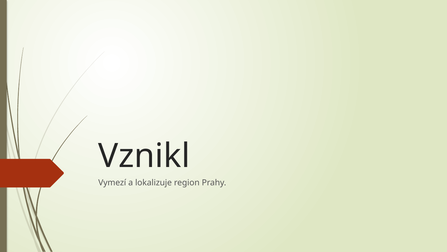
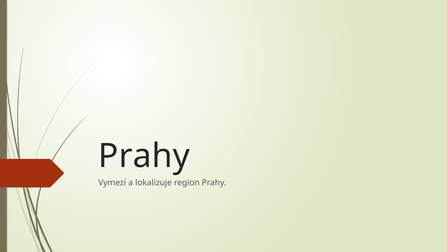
Vznikl: Vznikl -> Prahy (144, 156)
